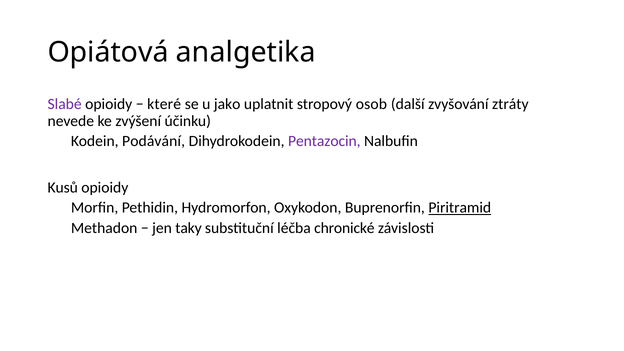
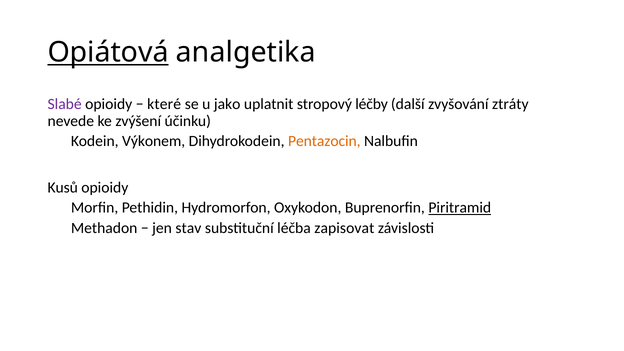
Opiátová underline: none -> present (108, 52)
osob: osob -> léčby (372, 104)
Podávání: Podávání -> Výkonem (154, 141)
Pentazocin colour: purple -> orange (324, 141)
taky: taky -> stav (188, 228)
chronické: chronické -> zapisovat (344, 228)
